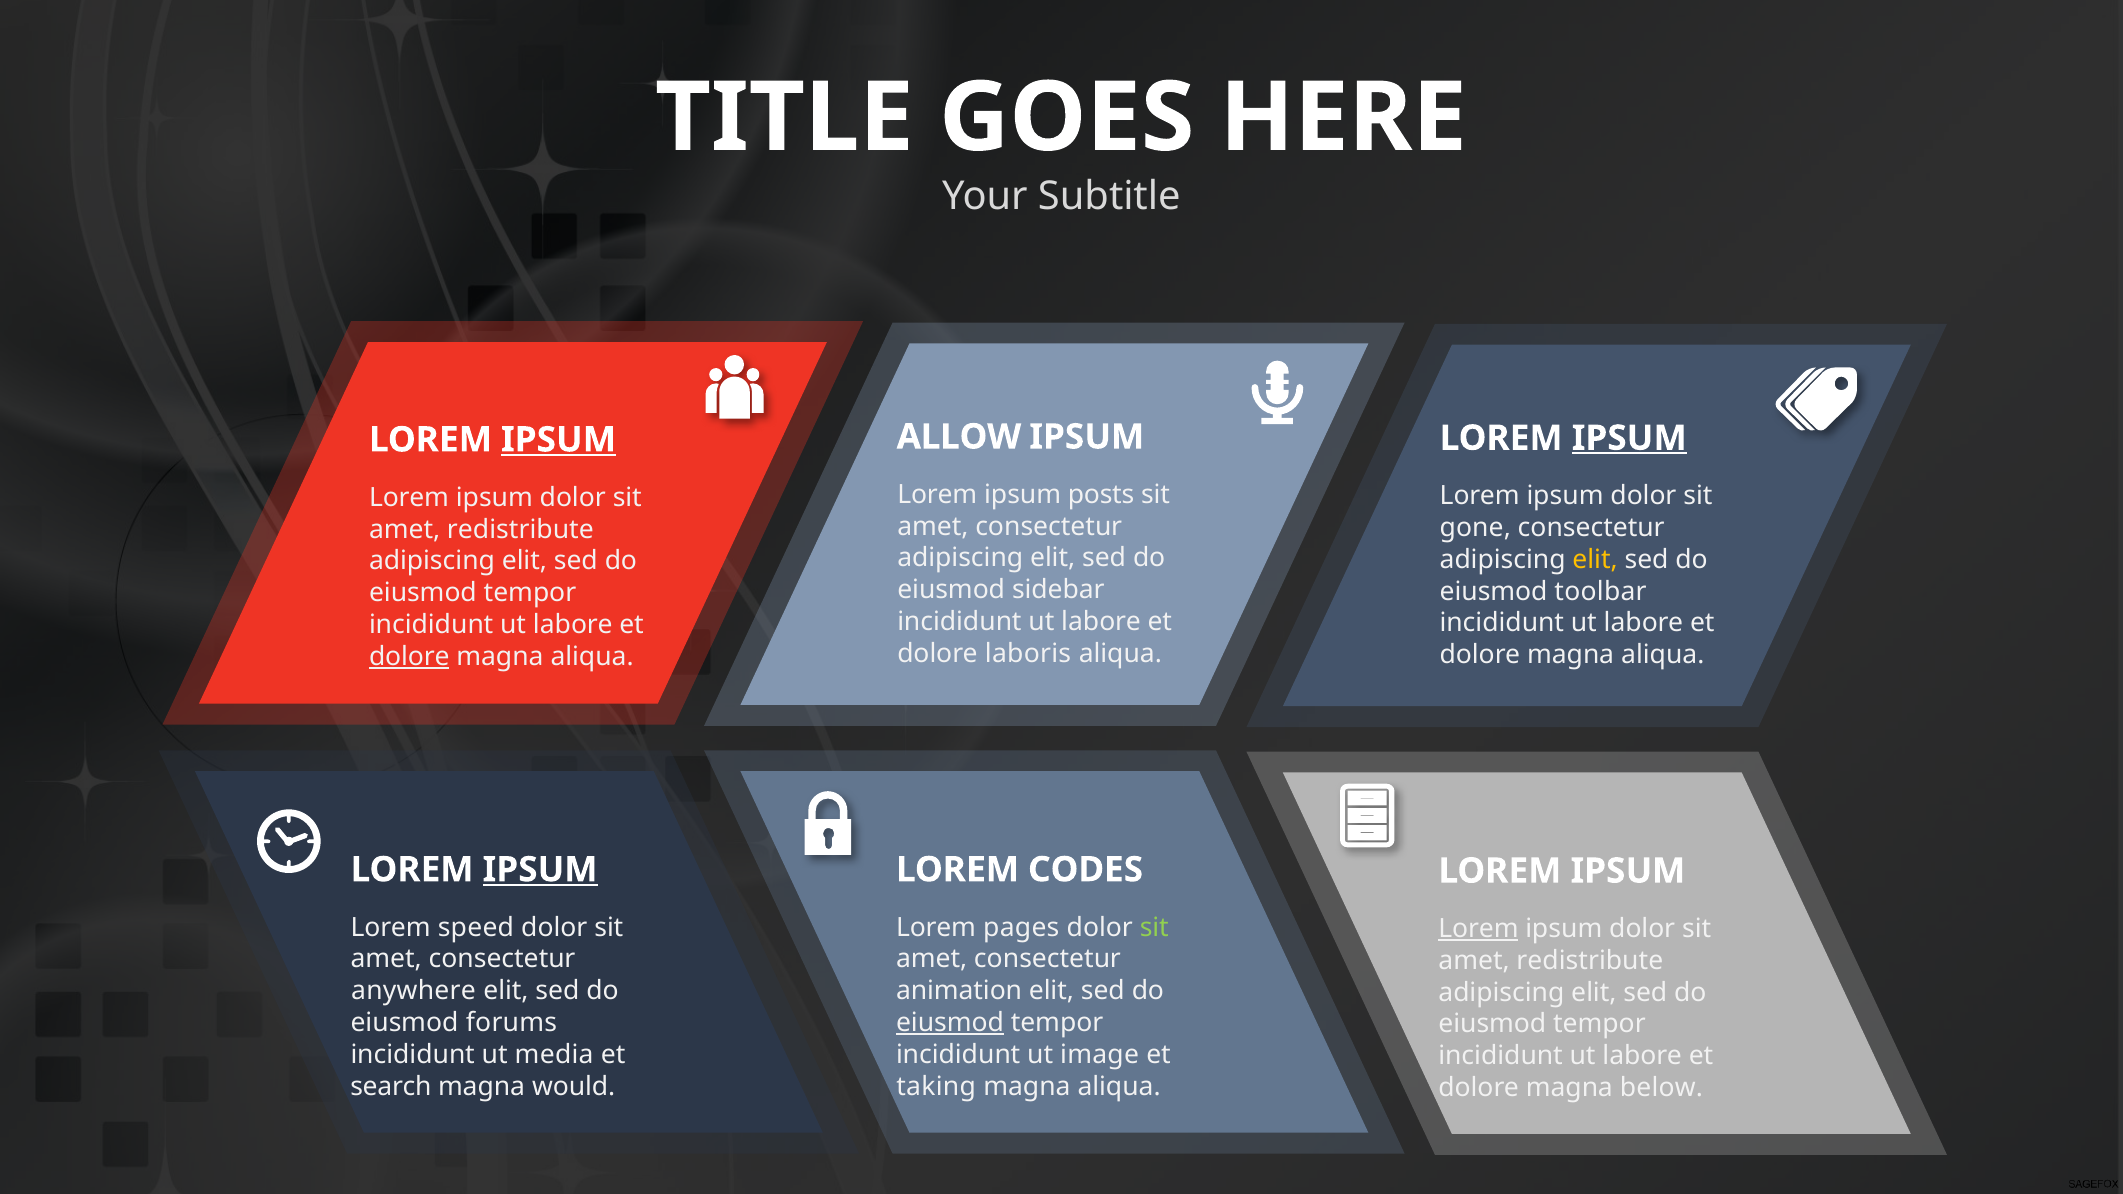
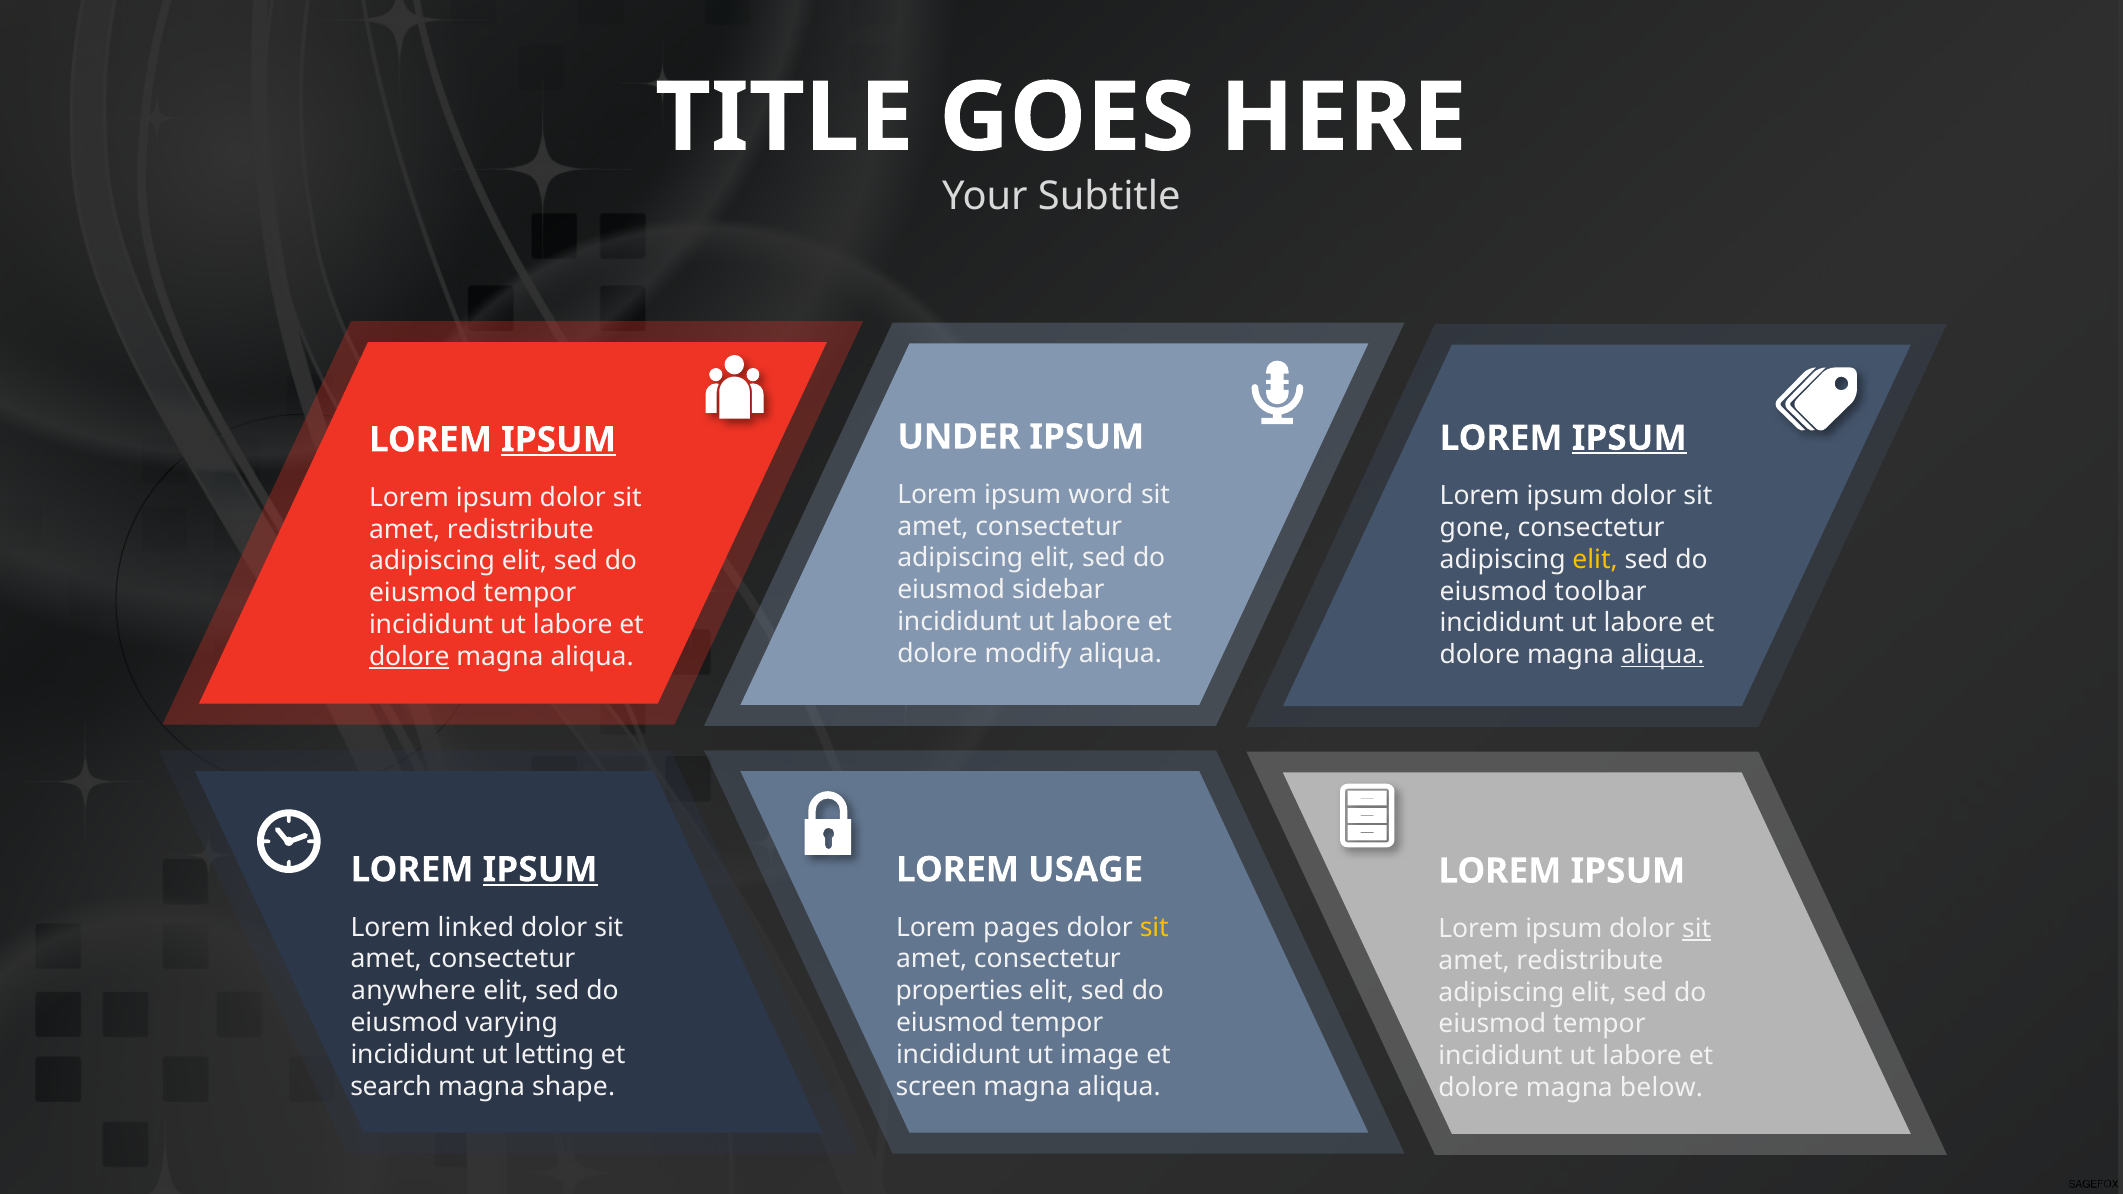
ALLOW: ALLOW -> UNDER (959, 437)
posts: posts -> word (1101, 495)
laboris: laboris -> modify (1028, 654)
aliqua underline: none -> present (1663, 655)
CODES: CODES -> USAGE (1086, 870)
speed: speed -> linked (476, 927)
sit colour: light green -> yellow (1154, 927)
Lorem underline: present -> none (1479, 929)
sit underline: none -> present (1697, 929)
animation: animation -> properties (959, 991)
forums: forums -> varying (512, 1023)
eiusmod underline: present -> none (950, 1023)
media: media -> letting (554, 1055)
would: would -> shape (574, 1087)
taking: taking -> screen (936, 1087)
